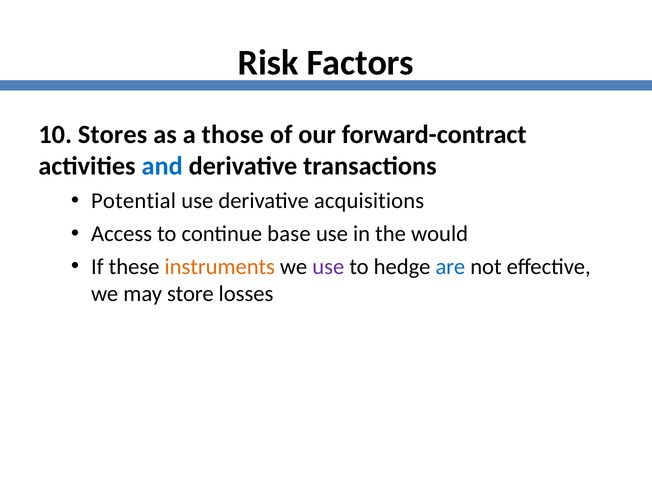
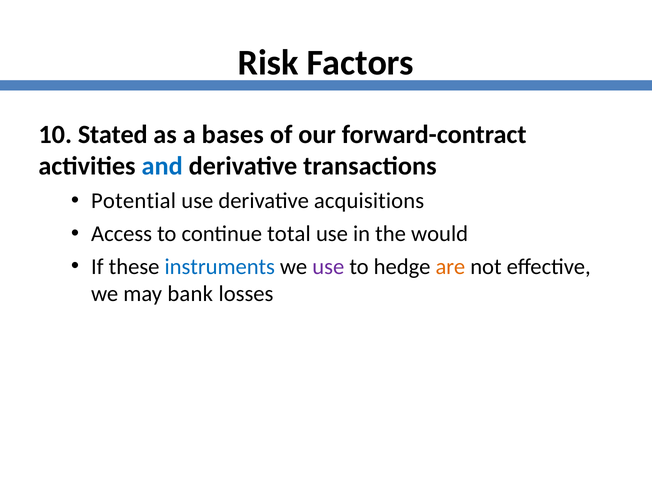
Stores: Stores -> Stated (113, 135)
those: those -> bases (233, 135)
base: base -> total (289, 234)
instruments colour: orange -> blue (220, 267)
are colour: blue -> orange (450, 267)
store: store -> bank (190, 294)
